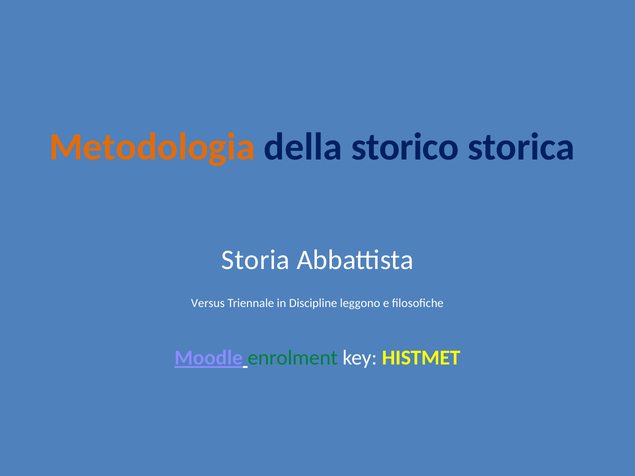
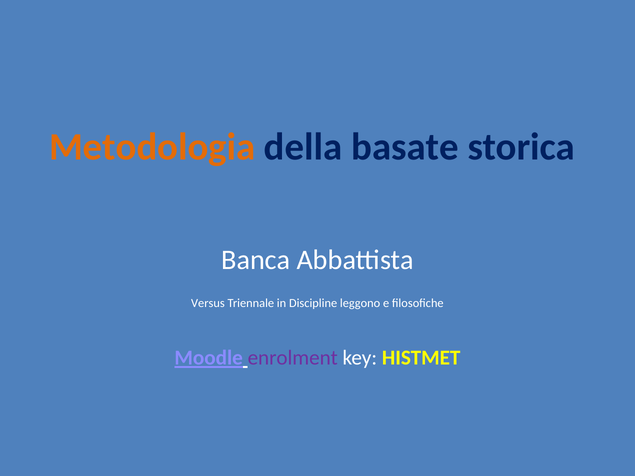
storico: storico -> basate (405, 147)
Storia: Storia -> Banca (256, 260)
enrolment colour: green -> purple (293, 358)
